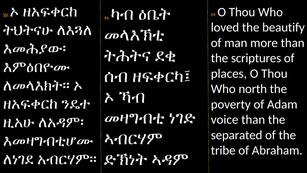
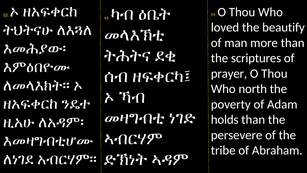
places: places -> prayer (229, 73)
voice: voice -> holds (225, 119)
separated: separated -> persevere (237, 135)
